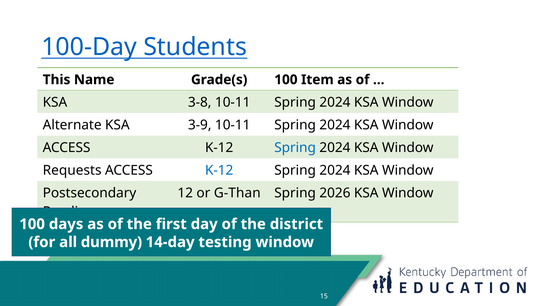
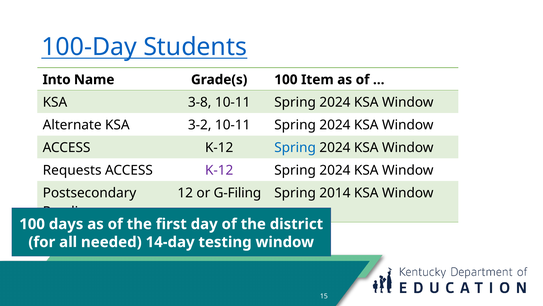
This: This -> Into (57, 80)
3-9: 3-9 -> 3-2 (200, 125)
K-12 colour: blue -> purple (219, 170)
G-Than: G-Than -> G-Filing (237, 193)
2026: 2026 -> 2014 (335, 193)
dummy: dummy -> needed (111, 242)
